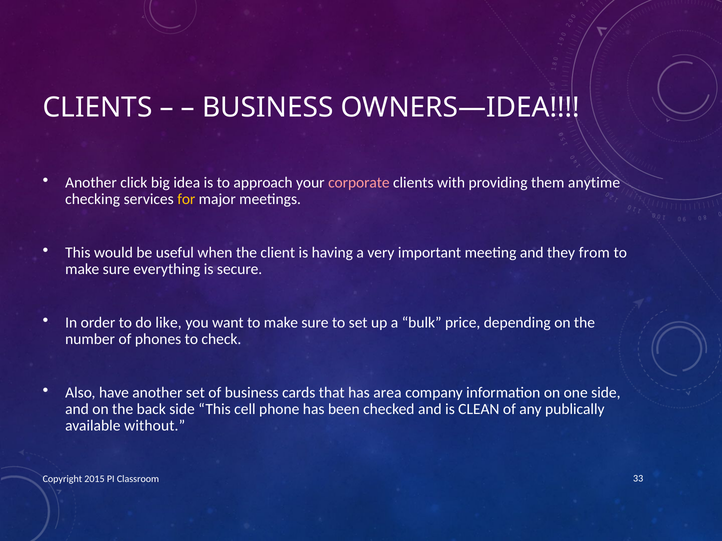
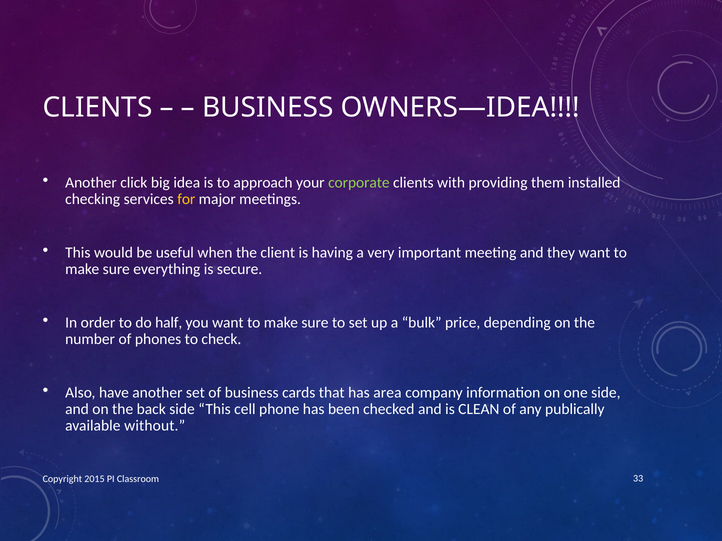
corporate colour: pink -> light green (359, 183)
anytime: anytime -> installed (594, 183)
they from: from -> want (594, 253)
like: like -> half (169, 323)
